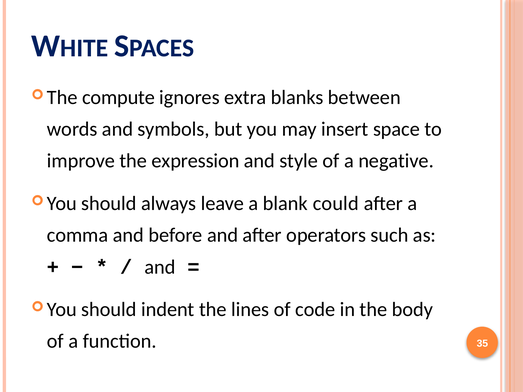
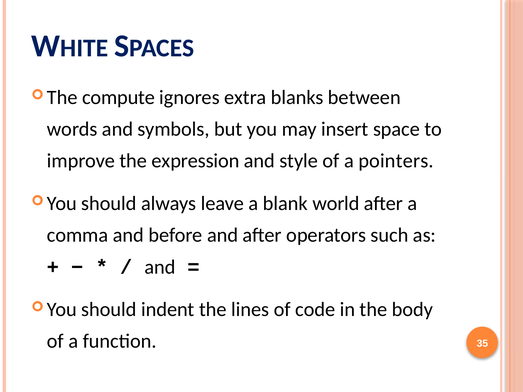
negative: negative -> pointers (396, 161)
could: could -> world (336, 204)
